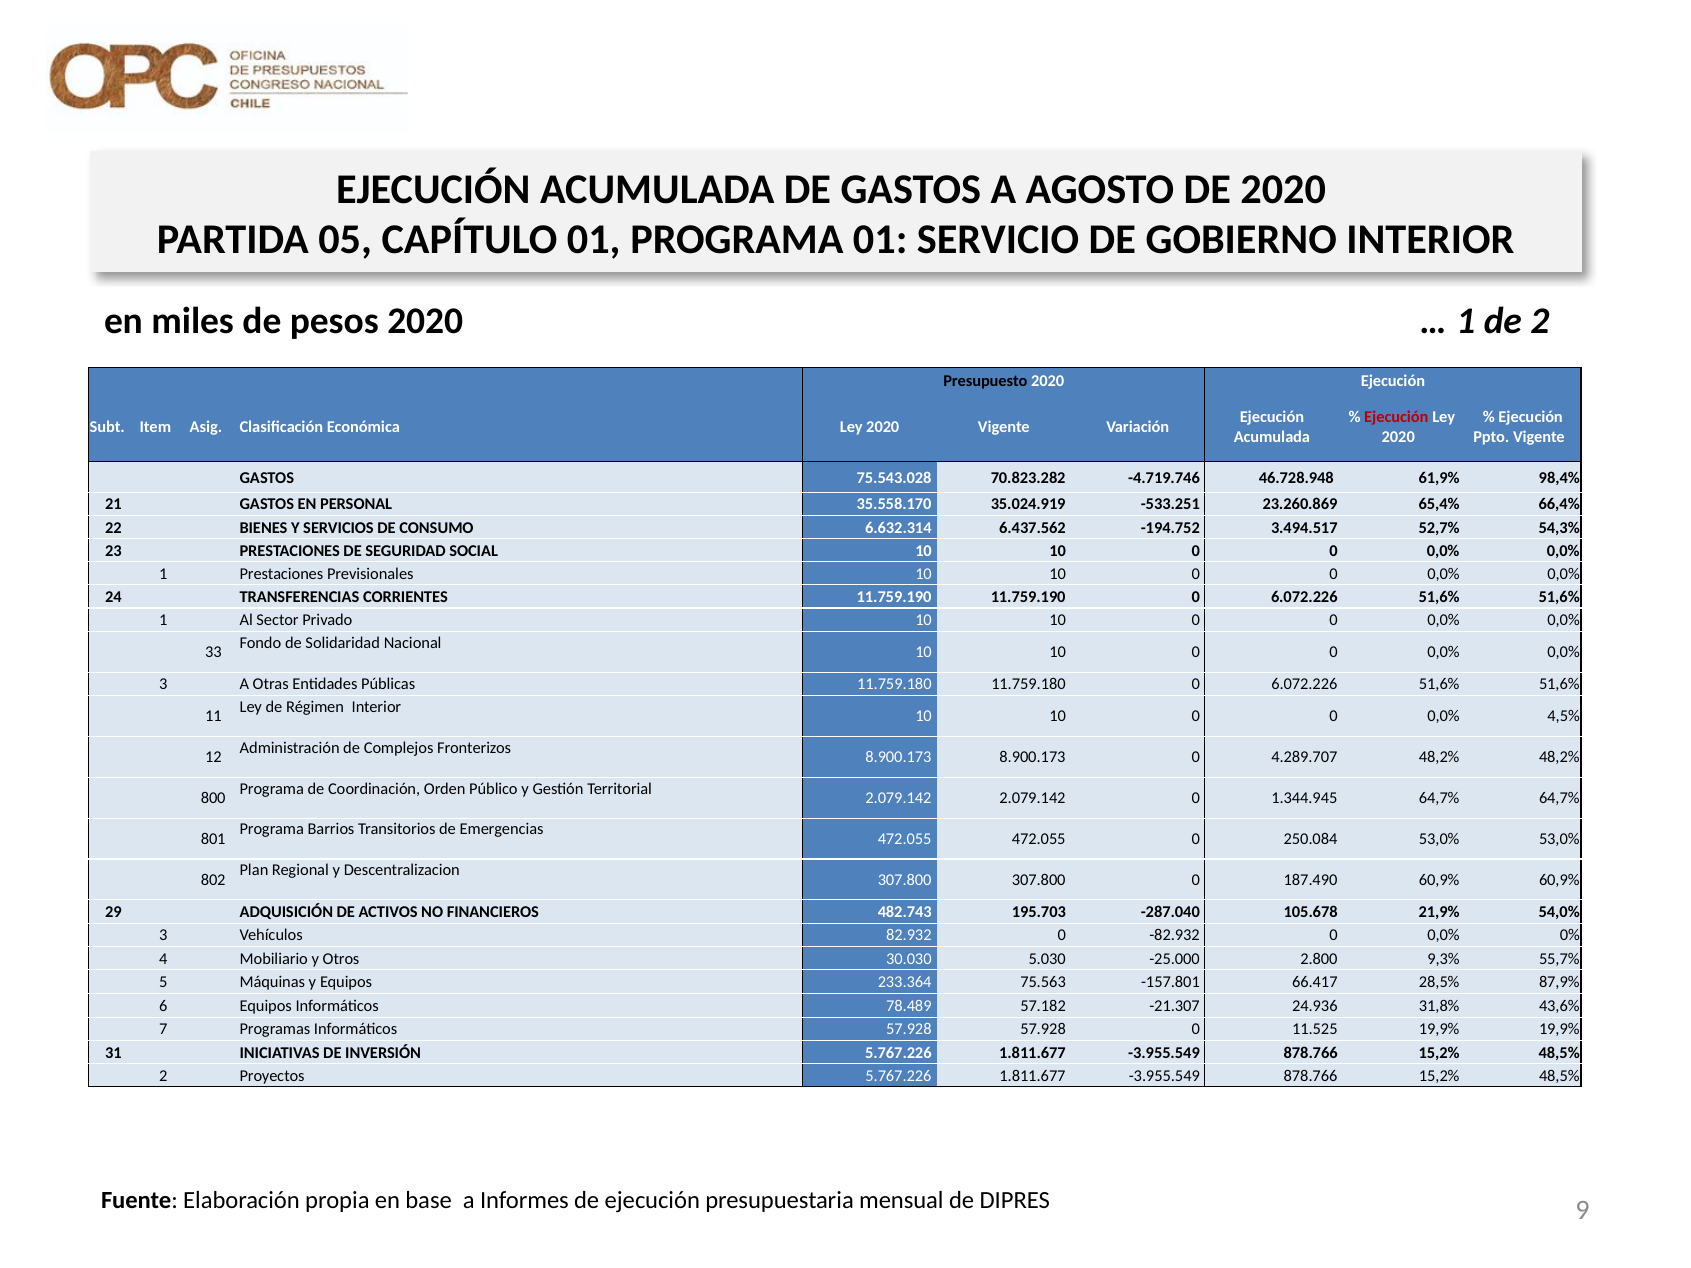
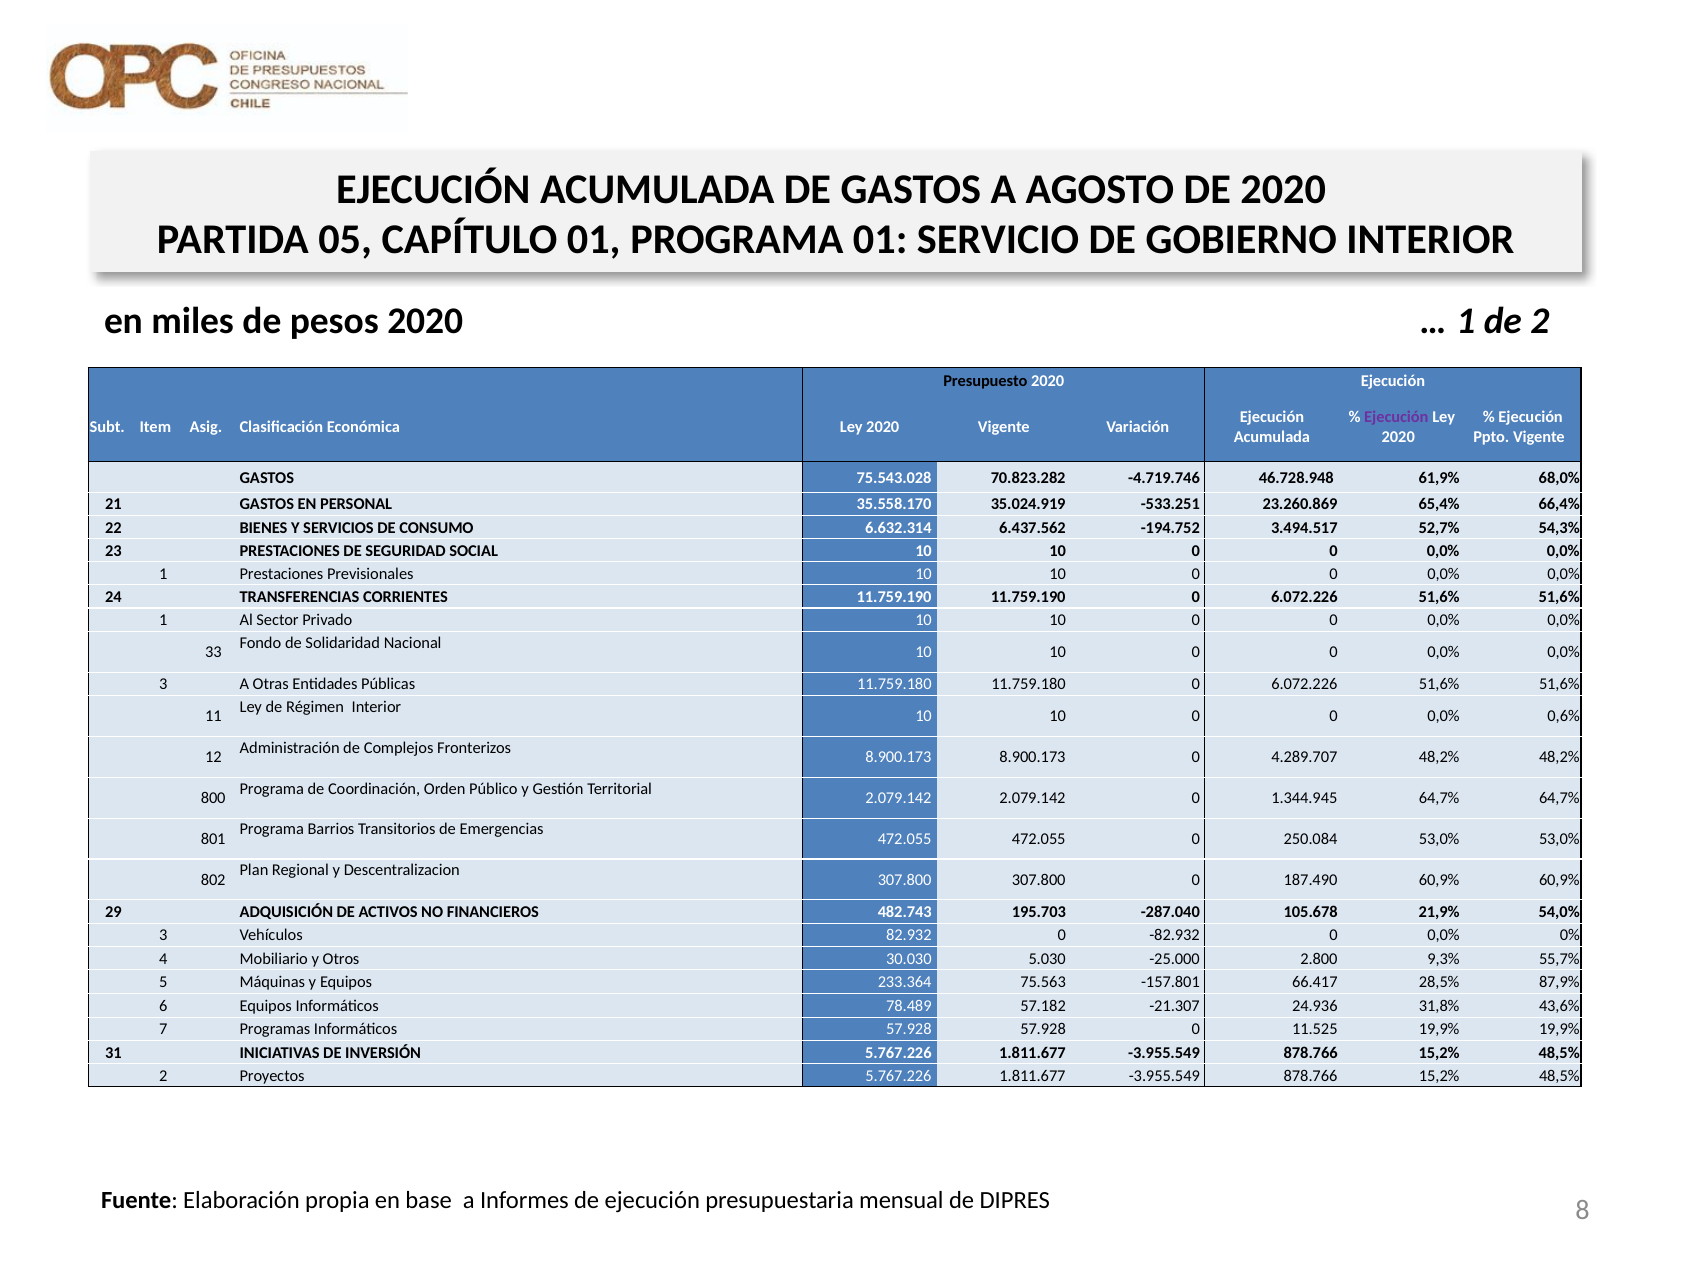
Ejecución colour: red -> purple (1396, 417)
98,4%: 98,4% -> 68,0% (1559, 478)
4,5%: 4,5% -> 0,6% (1564, 717)
9: 9 -> 8 (1583, 1211)
